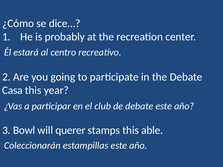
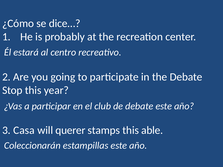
Casa: Casa -> Stop (12, 90)
Bowl: Bowl -> Casa (24, 130)
